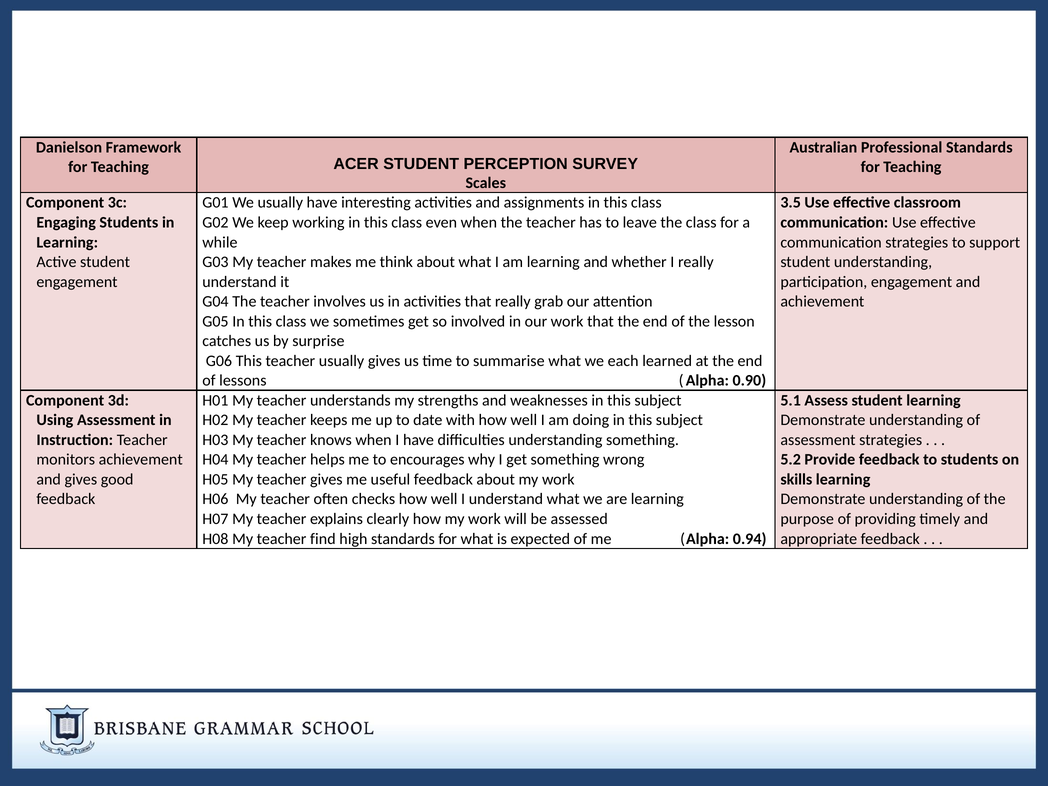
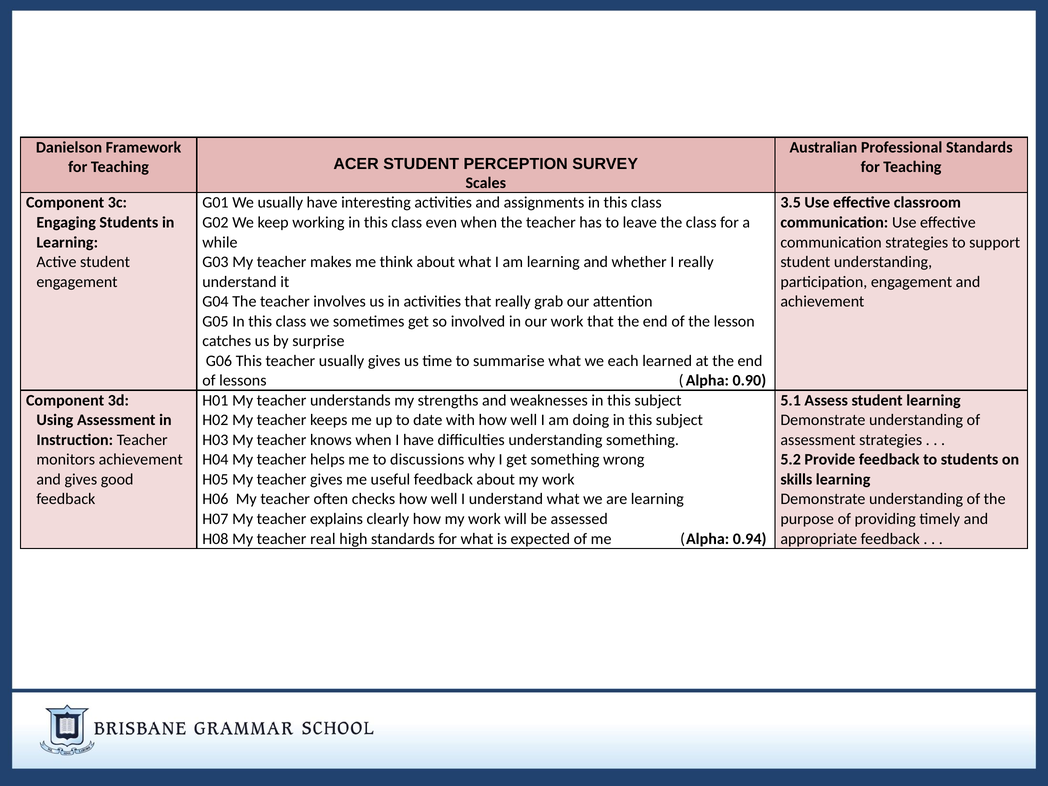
encourages: encourages -> discussions (427, 460)
find: find -> real (323, 539)
